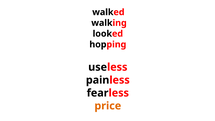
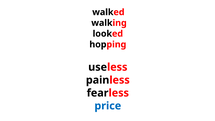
price colour: orange -> blue (108, 106)
